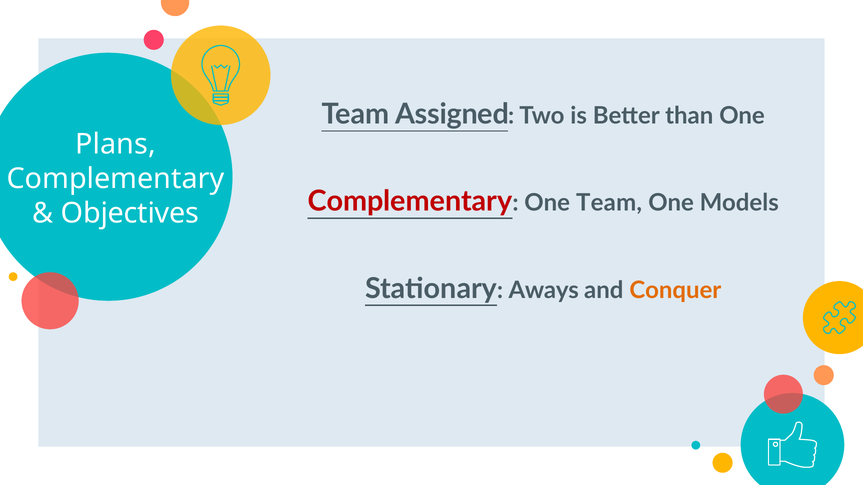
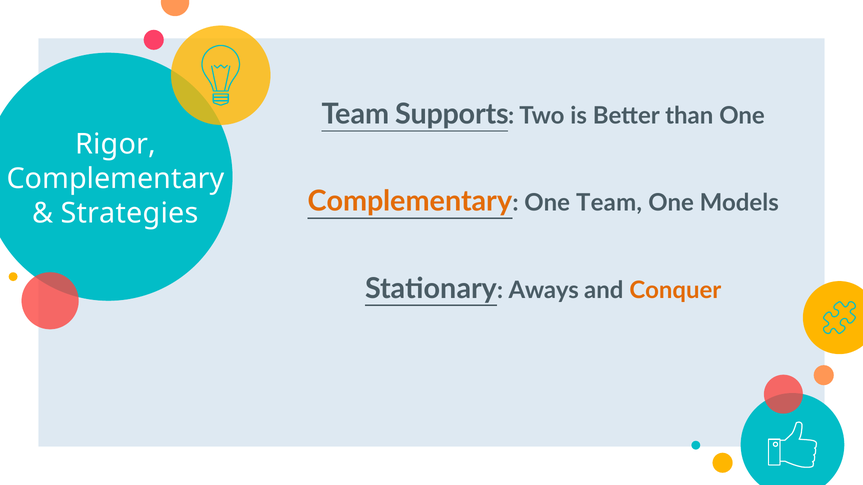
Assigned: Assigned -> Supports (452, 114)
Plans: Plans -> Rigor (116, 144)
Complementary colour: red -> orange (410, 201)
Objectives: Objectives -> Strategies (130, 213)
